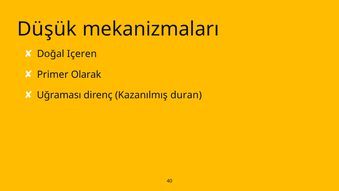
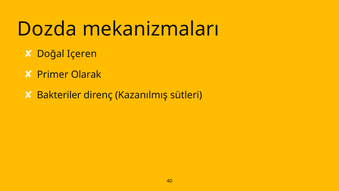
Düşük: Düşük -> Dozda (47, 29)
Uğraması: Uğraması -> Bakteriler (59, 95)
duran: duran -> sütleri (186, 95)
